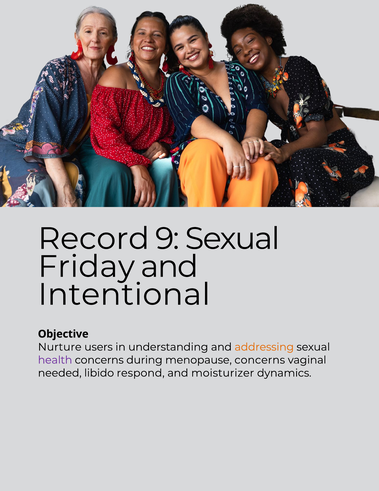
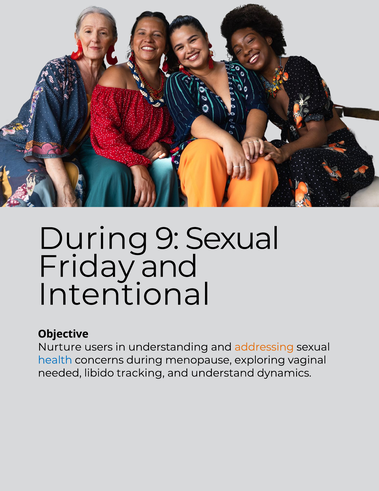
Record: Record -> During (94, 238)
health colour: purple -> blue (55, 360)
menopause concerns: concerns -> exploring (260, 360)
respond: respond -> tracking (141, 373)
moisturizer: moisturizer -> understand (223, 373)
